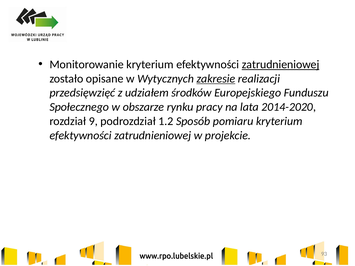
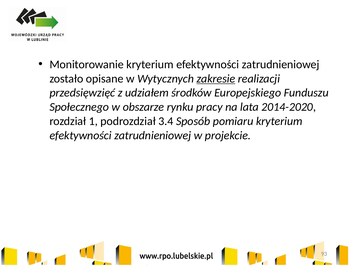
zatrudnieniowej underline: present -> none (281, 65)
9: 9 -> 1 (93, 121)
1.2: 1.2 -> 3.4 (166, 121)
